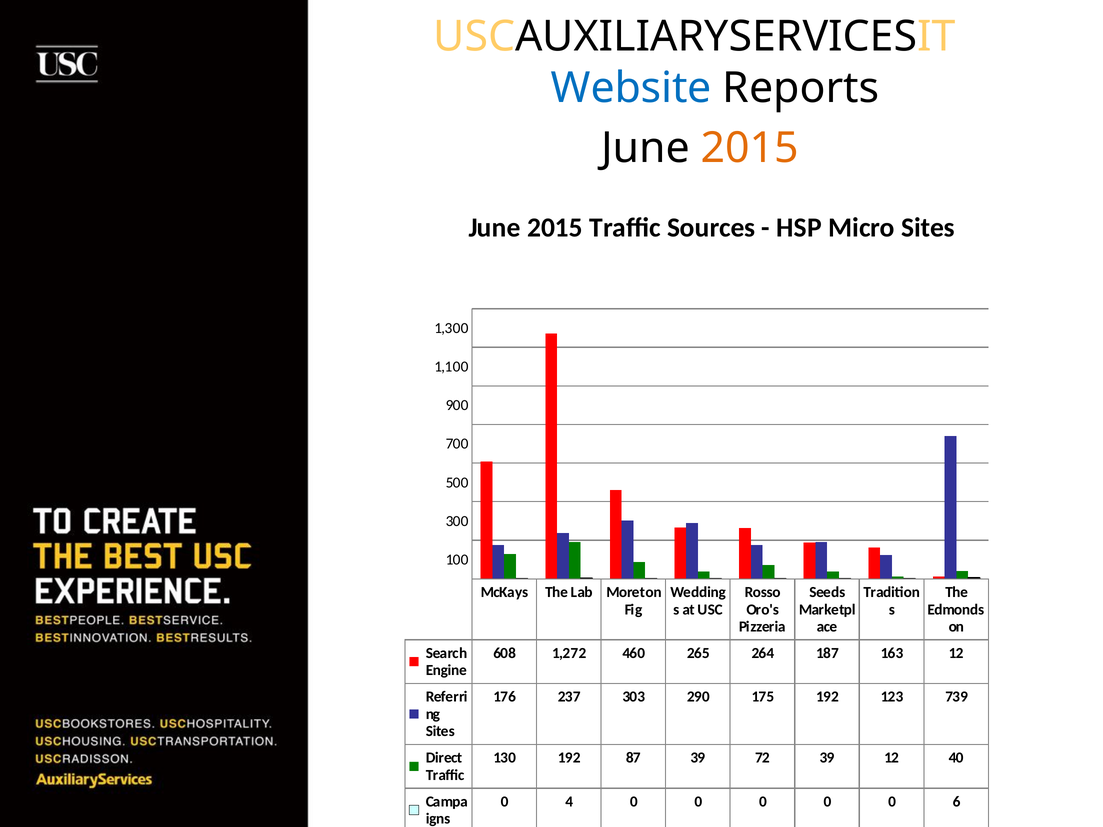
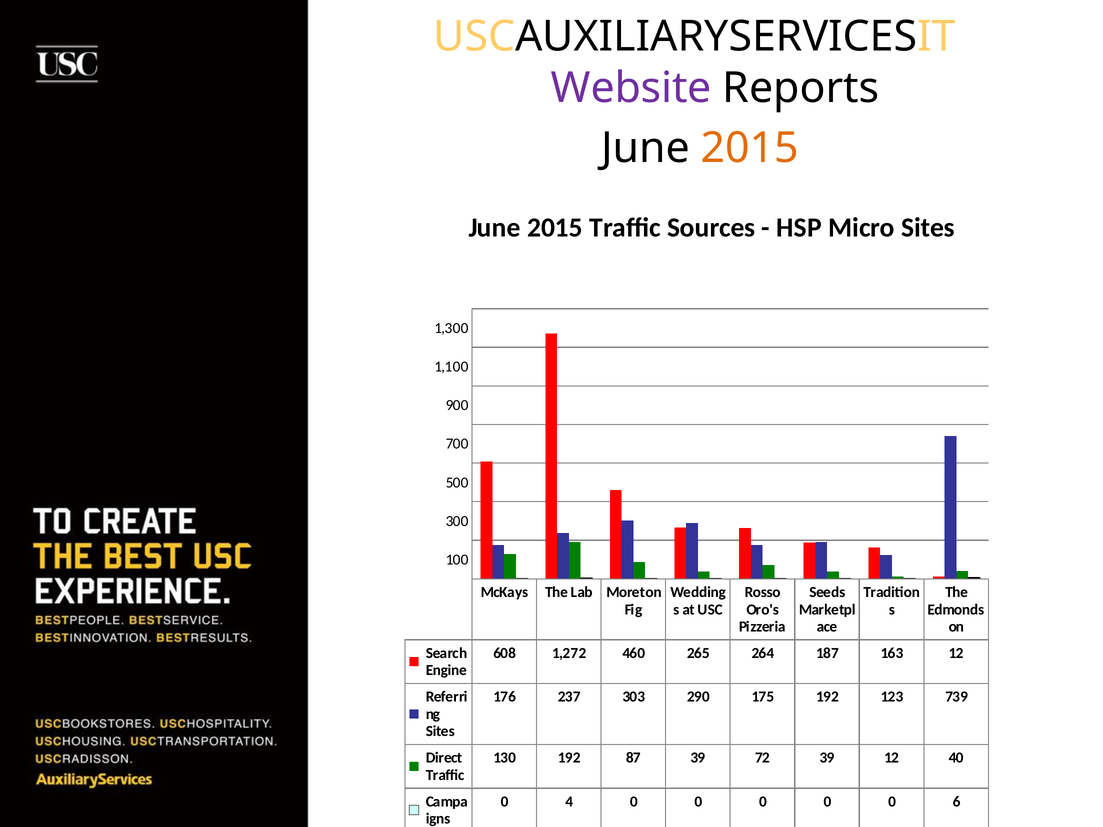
Website colour: blue -> purple (631, 88)
